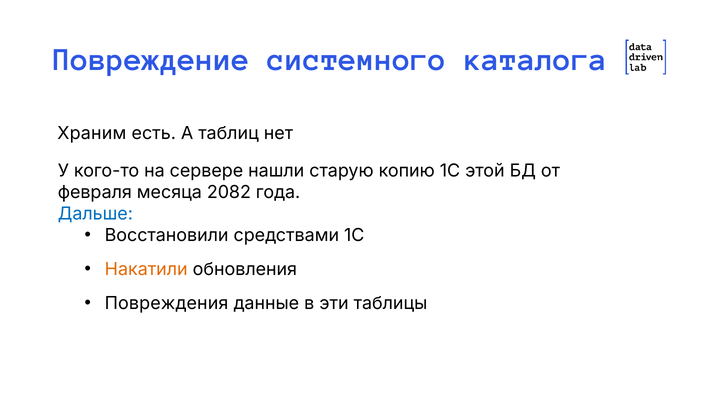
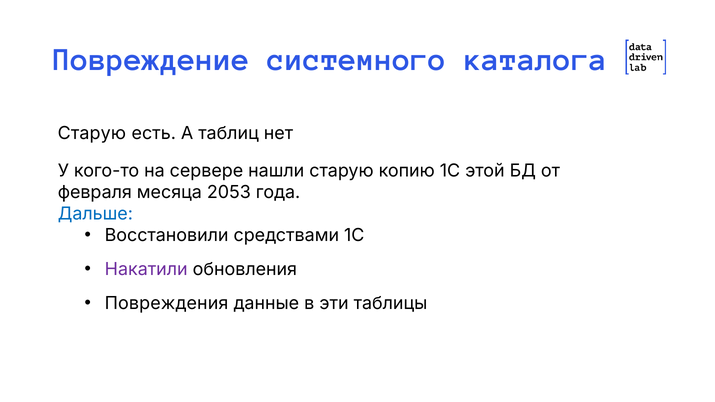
Храним: Храним -> Старую (92, 133)
2082: 2082 -> 2053 (229, 193)
Накатили colour: orange -> purple (146, 269)
